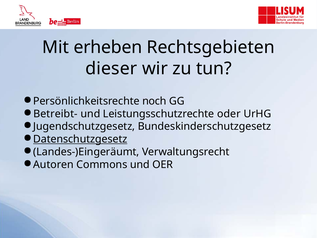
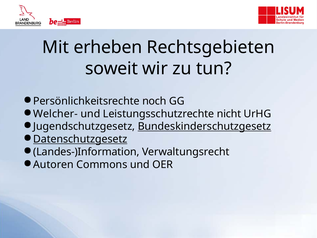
dieser: dieser -> soweit (111, 68)
Betreibt-: Betreibt- -> Welcher- (56, 114)
oder: oder -> nicht (229, 114)
Bundeskinderschutzgesetz underline: none -> present (204, 126)
Landes-)Eingeräumt: Landes-)Eingeräumt -> Landes-)Information (86, 152)
